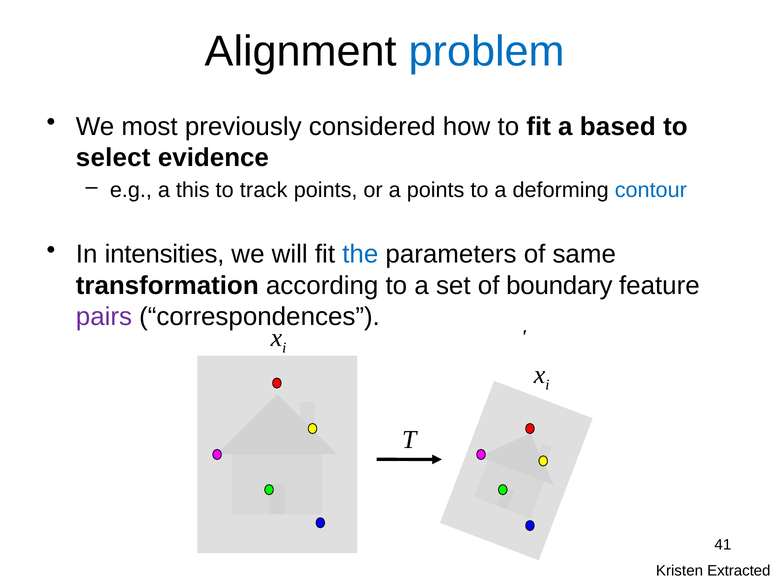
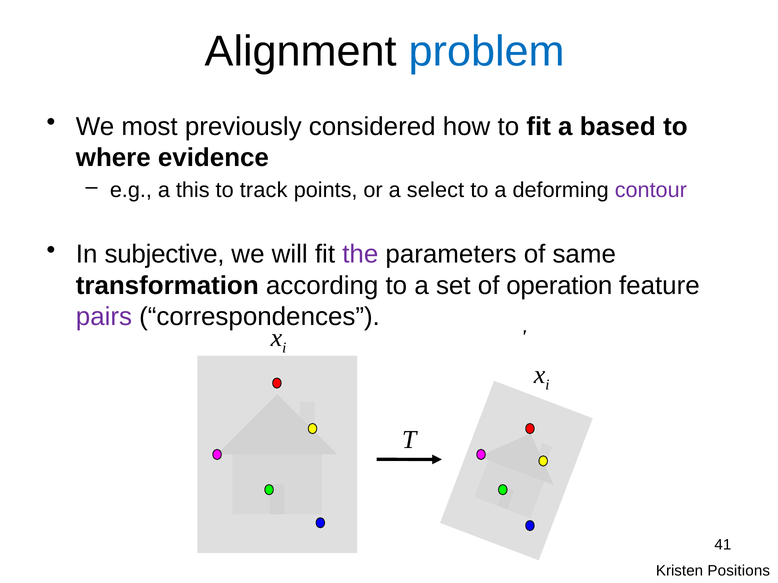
select: select -> where (113, 158)
a points: points -> select (436, 190)
contour colour: blue -> purple (651, 190)
intensities: intensities -> subjective (165, 255)
the colour: blue -> purple (360, 255)
boundary: boundary -> operation (559, 286)
Extracted: Extracted -> Positions (739, 571)
